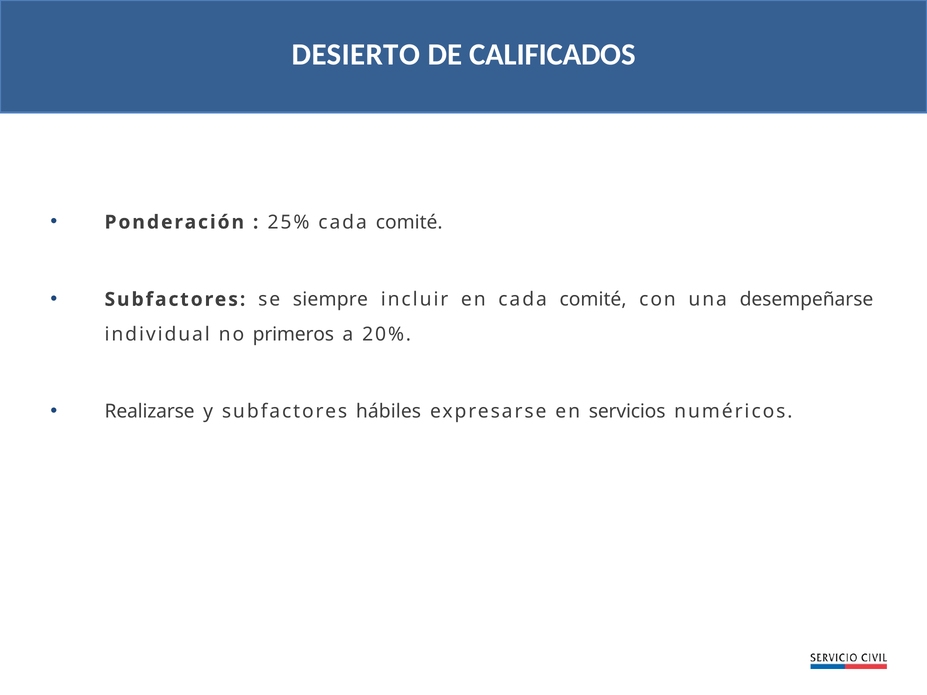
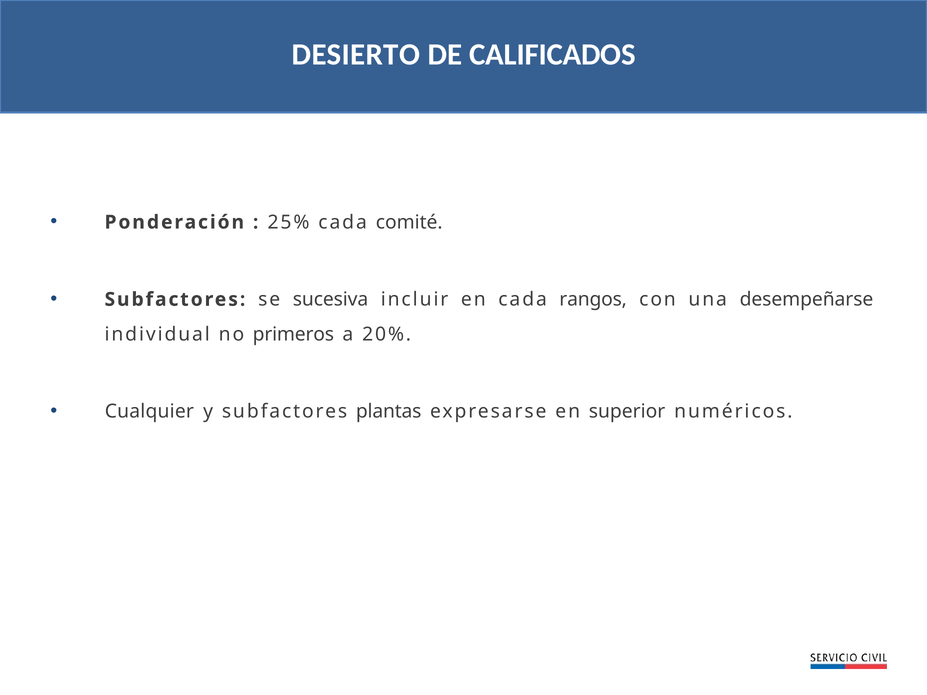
siempre: siempre -> sucesiva (331, 300)
en cada comité: comité -> rangos (593, 300)
Realizarse: Realizarse -> Cualquier (149, 412)
hábiles: hábiles -> plantas (389, 412)
servicios: servicios -> superior (627, 412)
